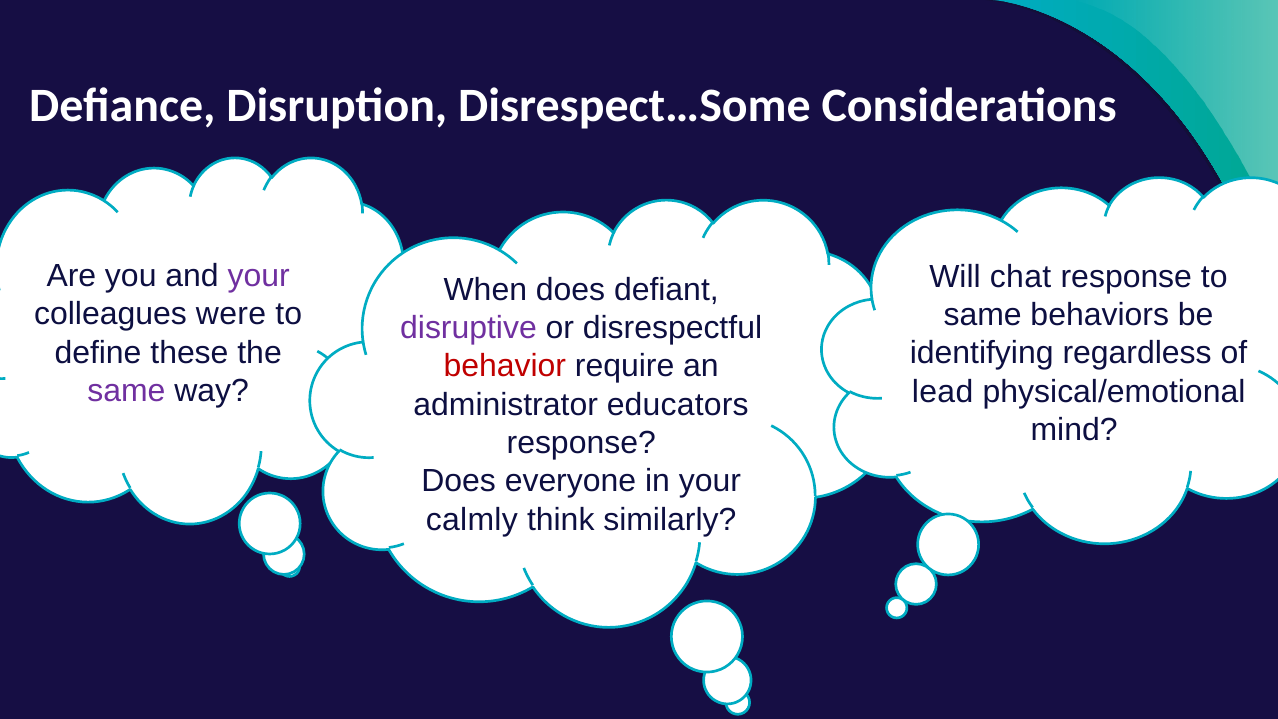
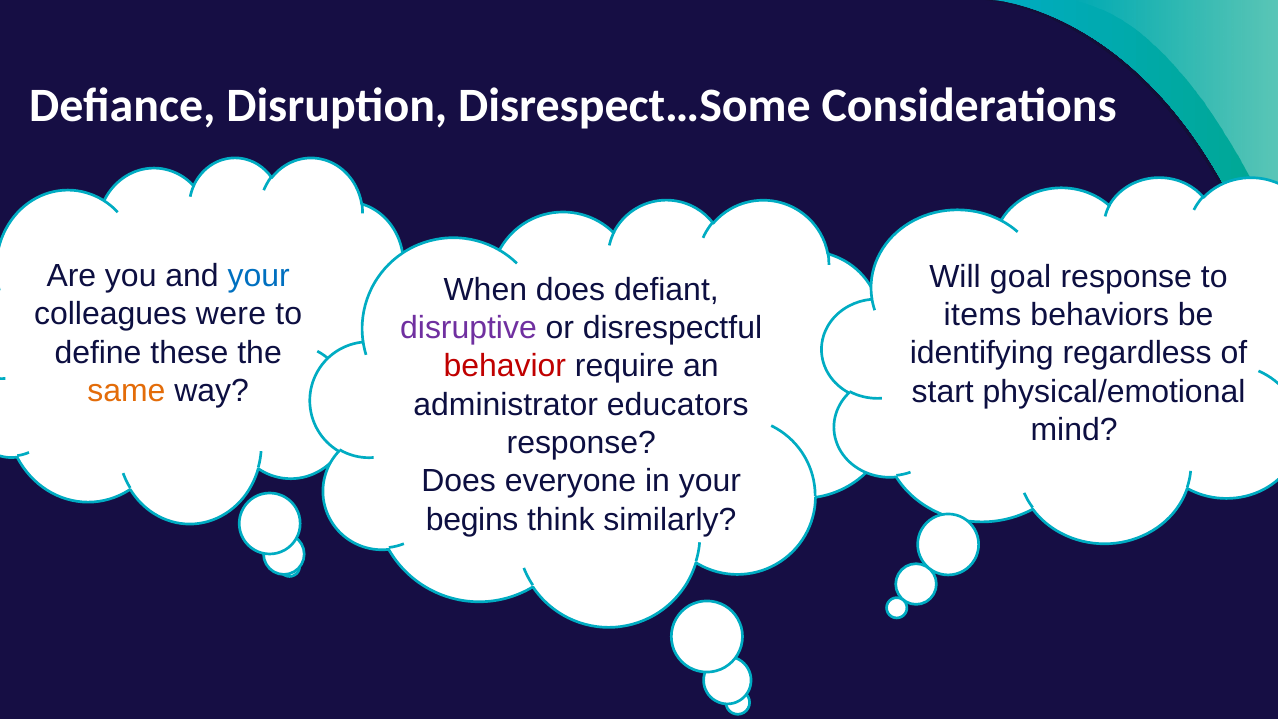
your colour: purple -> blue (259, 276)
chat: chat -> goal (1021, 276)
same: same -> items (982, 315)
same colour: purple -> orange (126, 391)
lead: lead -> start (943, 391)
calmly: calmly -> begins (472, 520)
